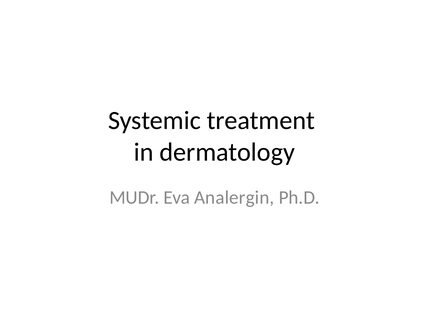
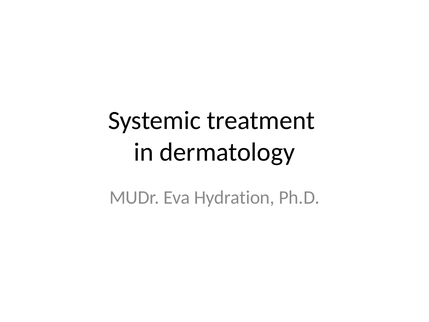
Analergin: Analergin -> Hydration (234, 197)
